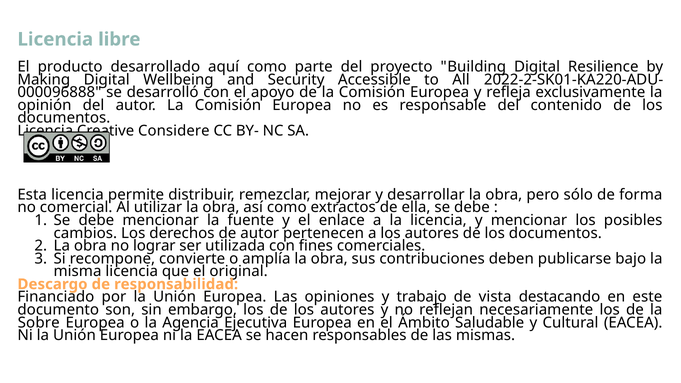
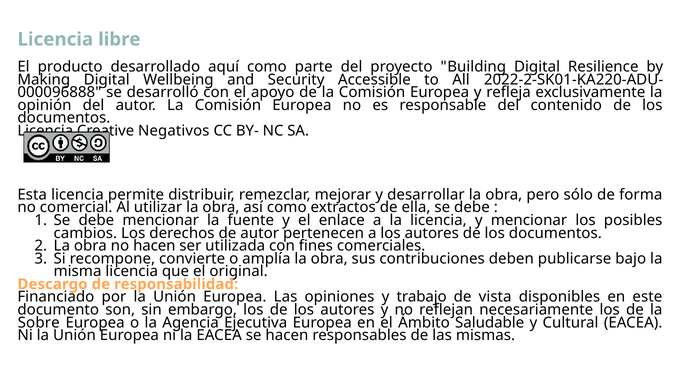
Considere: Considere -> Negativos (174, 131)
no lograr: lograr -> hacen (154, 246)
destacando: destacando -> disponibles (559, 297)
